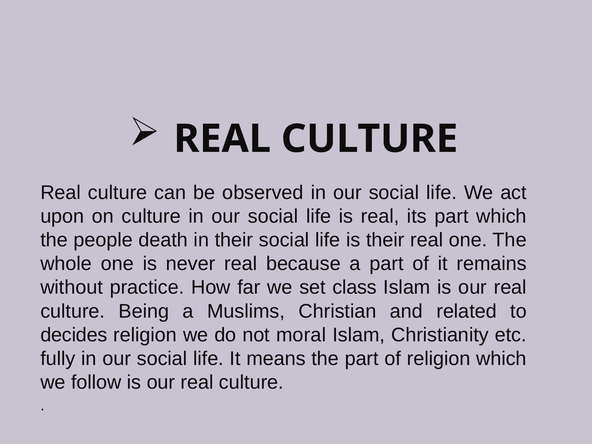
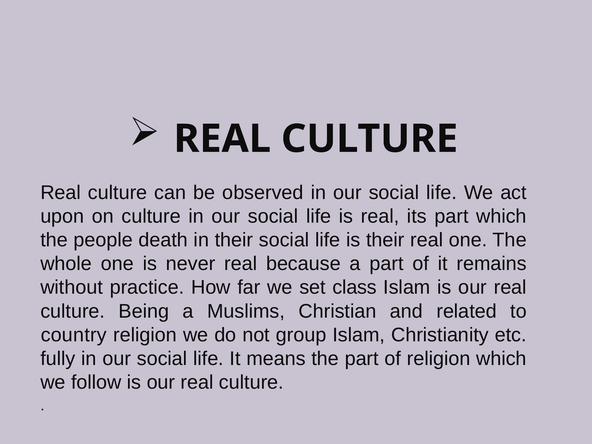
decides: decides -> country (74, 335)
moral: moral -> group (301, 335)
